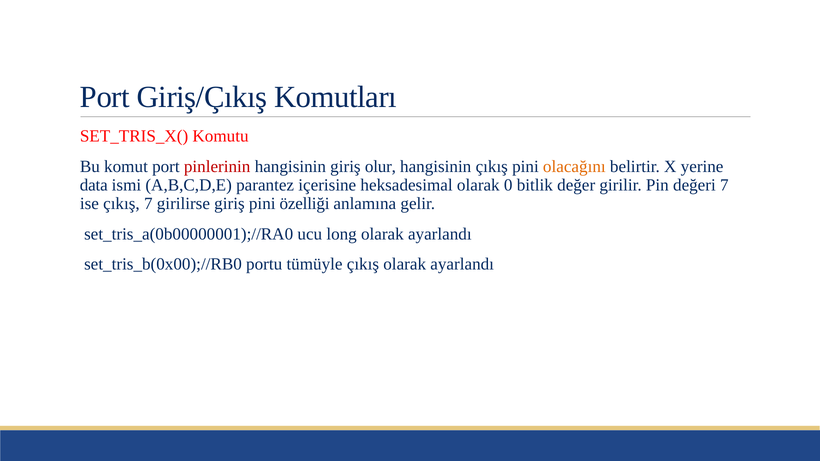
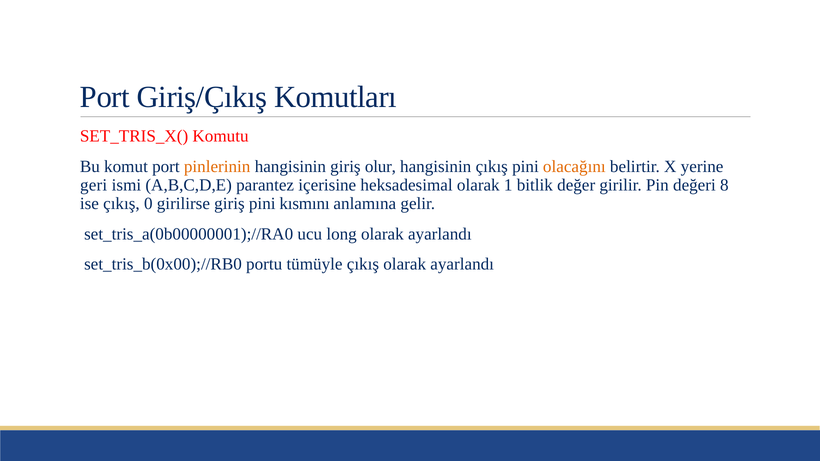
pinlerinin colour: red -> orange (217, 167)
data: data -> geri (94, 185)
0: 0 -> 1 (508, 185)
değeri 7: 7 -> 8 (724, 185)
çıkış 7: 7 -> 0 (148, 204)
özelliği: özelliği -> kısmını (305, 204)
